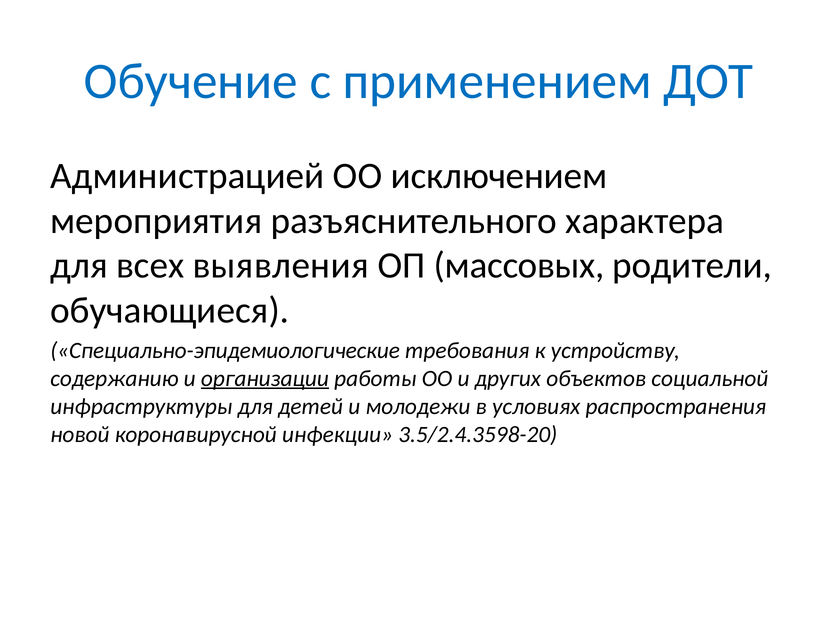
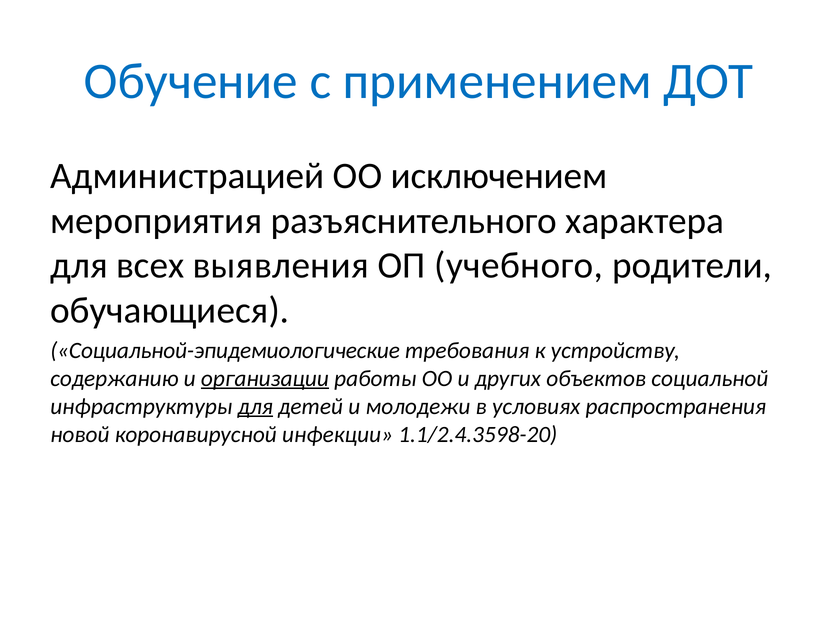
массовых: массовых -> учебного (519, 265)
Специально-эпидемиологические: Специально-эпидемиологические -> Социальной-эпидемиологические (225, 350)
для underline: none -> present (255, 406)
3.5/2.4.3598-20: 3.5/2.4.3598-20 -> 1.1/2.4.3598-20 (478, 434)
